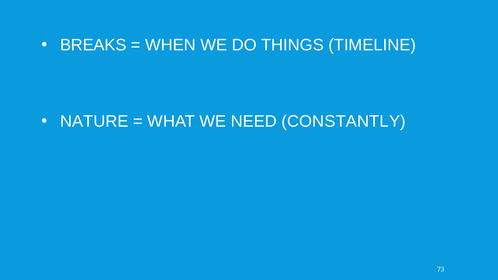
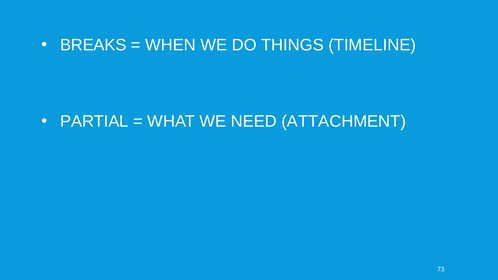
NATURE: NATURE -> PARTIAL (94, 121)
CONSTANTLY: CONSTANTLY -> ATTACHMENT (344, 121)
